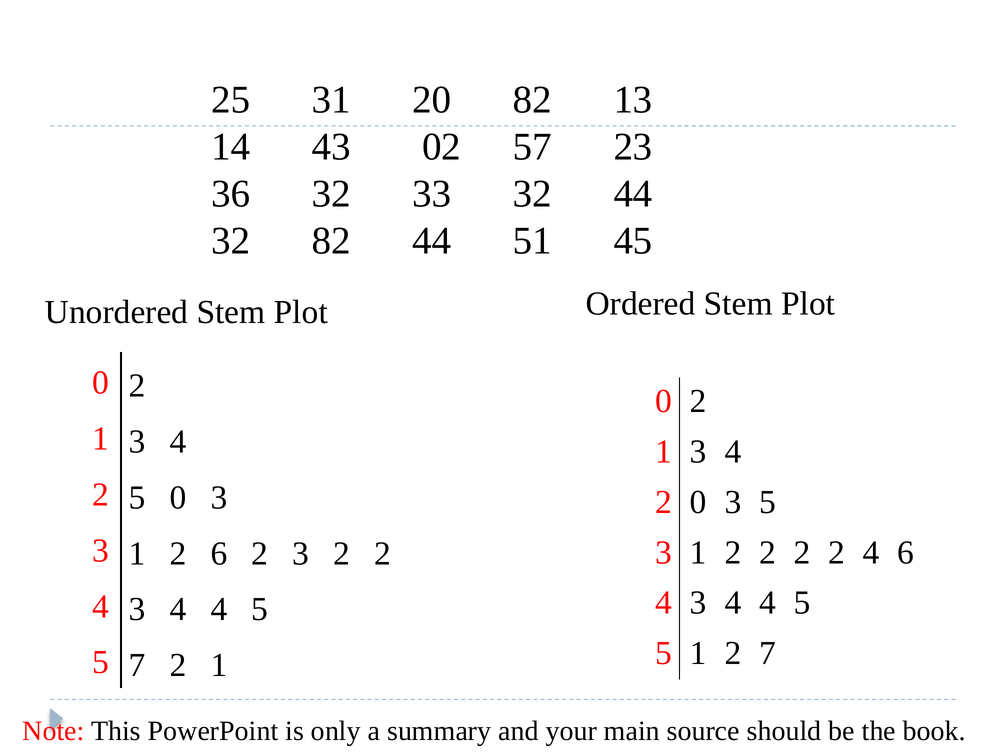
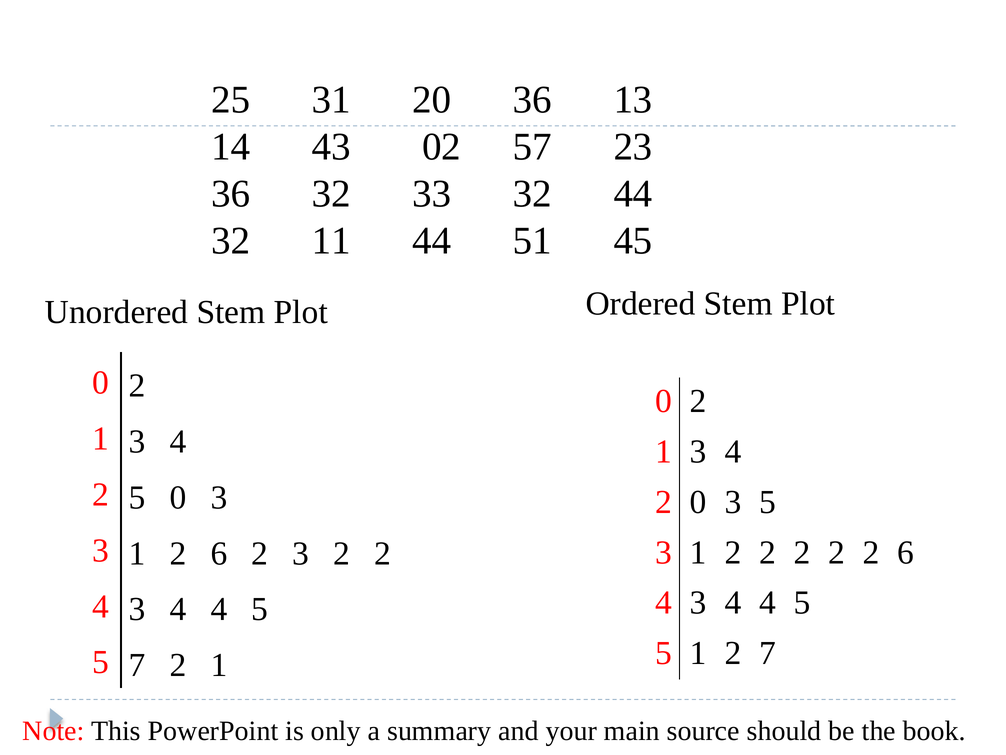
20 82: 82 -> 36 (532, 100)
32 82: 82 -> 11 (331, 241)
4: 4 -> 2 (871, 552)
